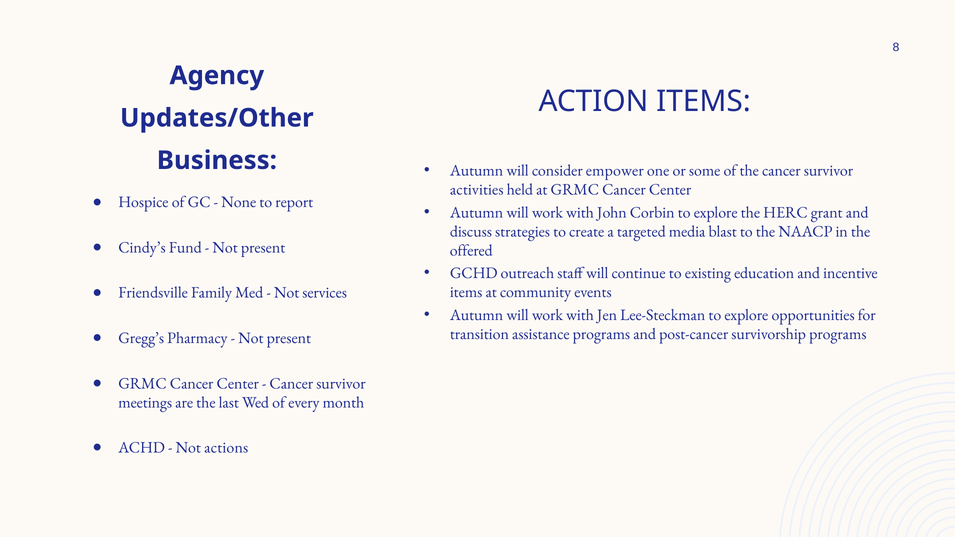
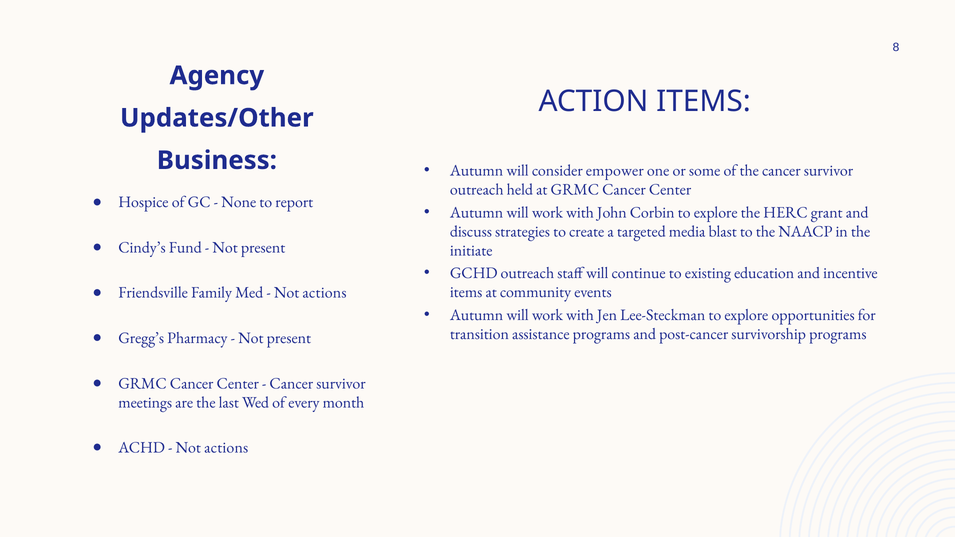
activities: activities -> outreach (477, 190)
offered: offered -> initiate (471, 251)
services: services -> actions (324, 293)
